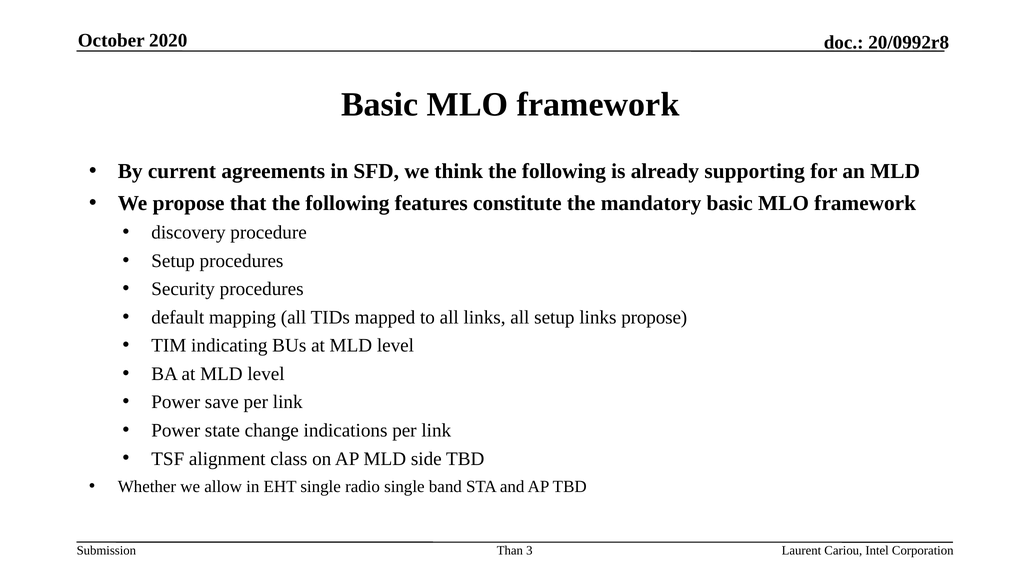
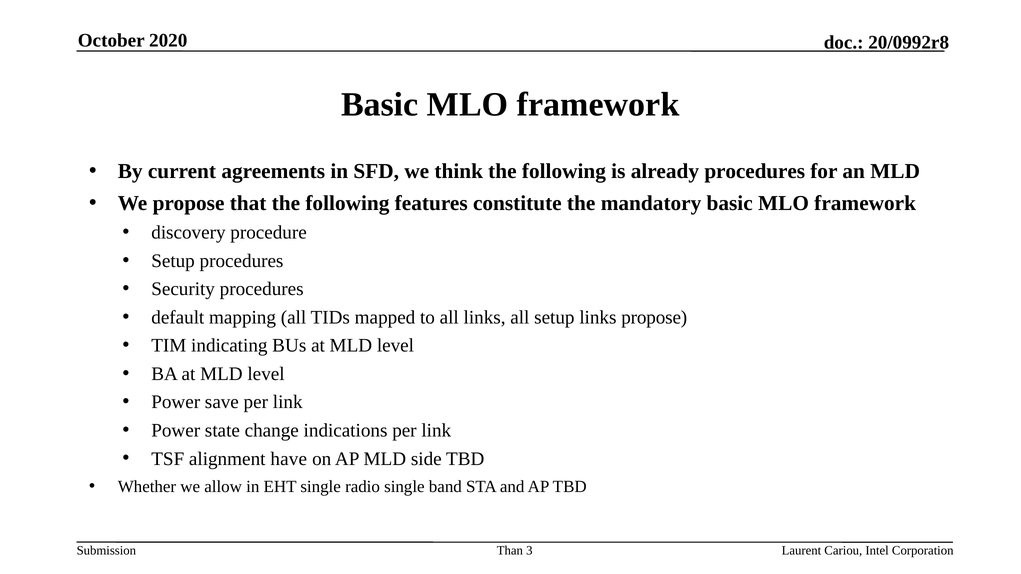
already supporting: supporting -> procedures (755, 171)
class: class -> have (289, 459)
